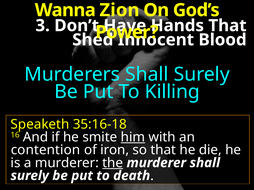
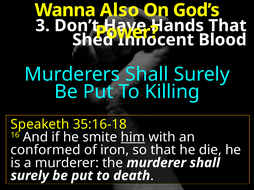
Zion: Zion -> Also (119, 10)
contention: contention -> conformed (46, 150)
the underline: present -> none (113, 163)
